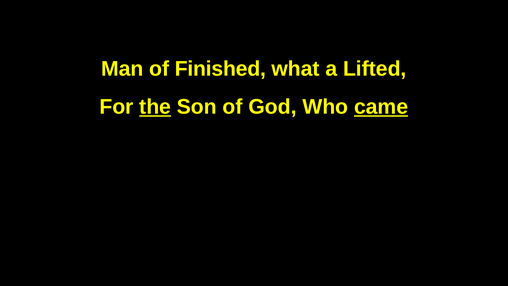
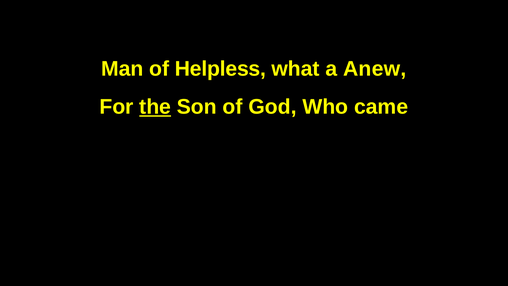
Finished: Finished -> Helpless (220, 69)
Lifted: Lifted -> Anew (375, 69)
came underline: present -> none (381, 107)
